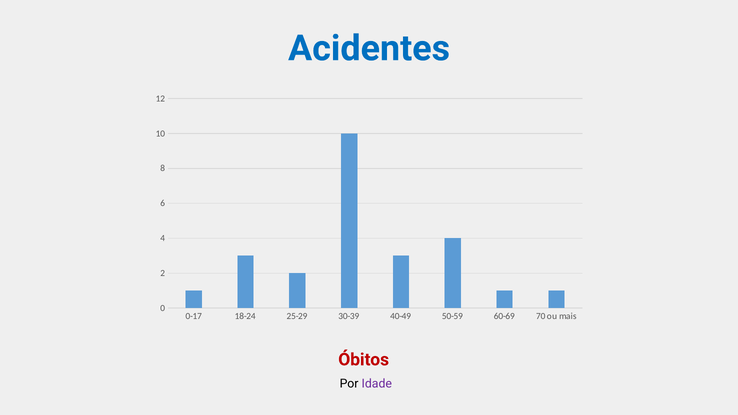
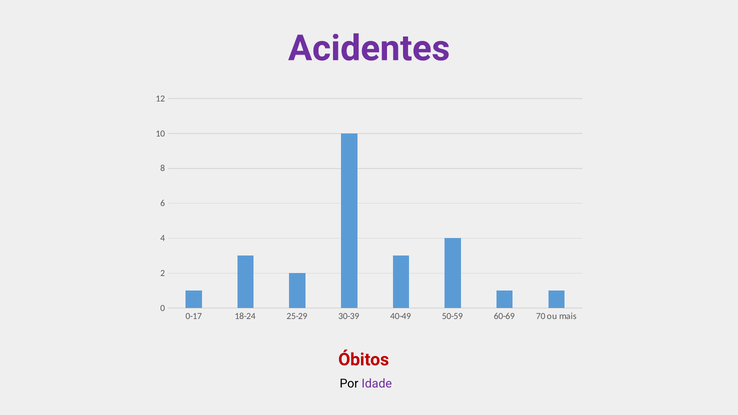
Acidentes colour: blue -> purple (369, 48)
